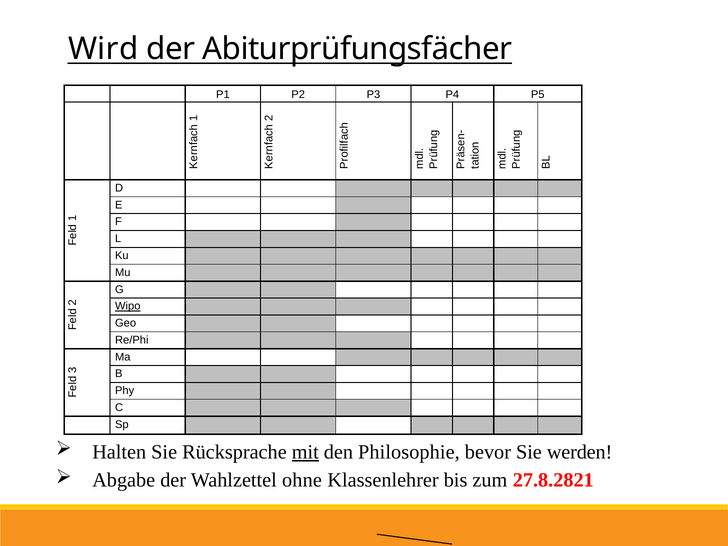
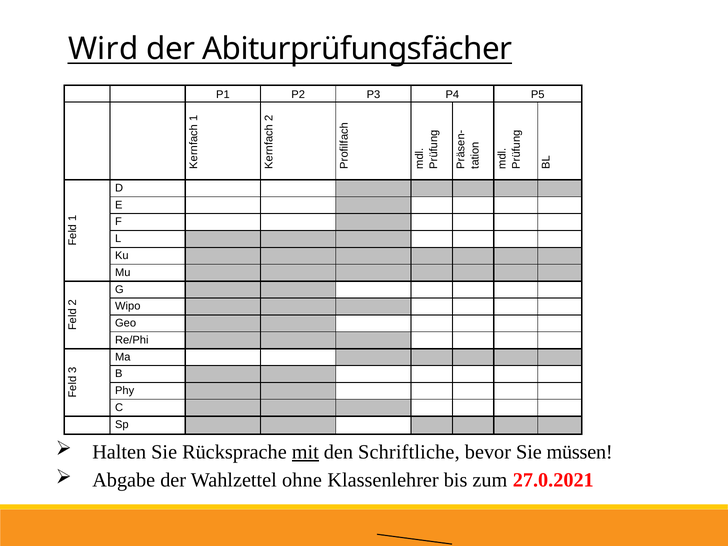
Wipo underline: present -> none (128, 306)
Philosophie: Philosophie -> Schriftliche (409, 452)
werden: werden -> müssen (580, 452)
27.8.2821: 27.8.2821 -> 27.0.2021 (553, 480)
